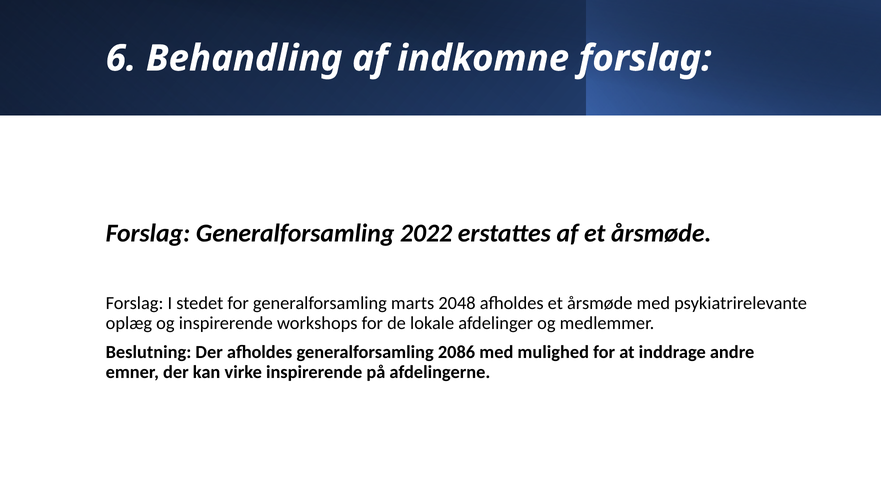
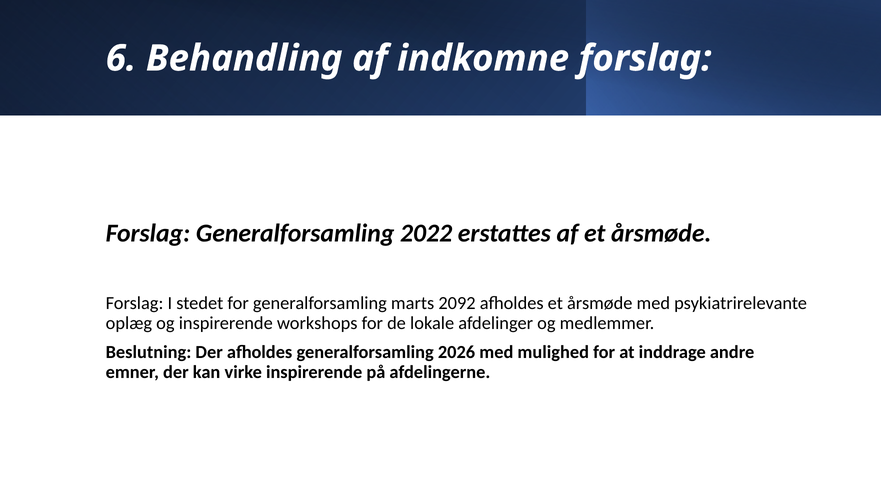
2048: 2048 -> 2092 (457, 303)
2086: 2086 -> 2026 (457, 352)
